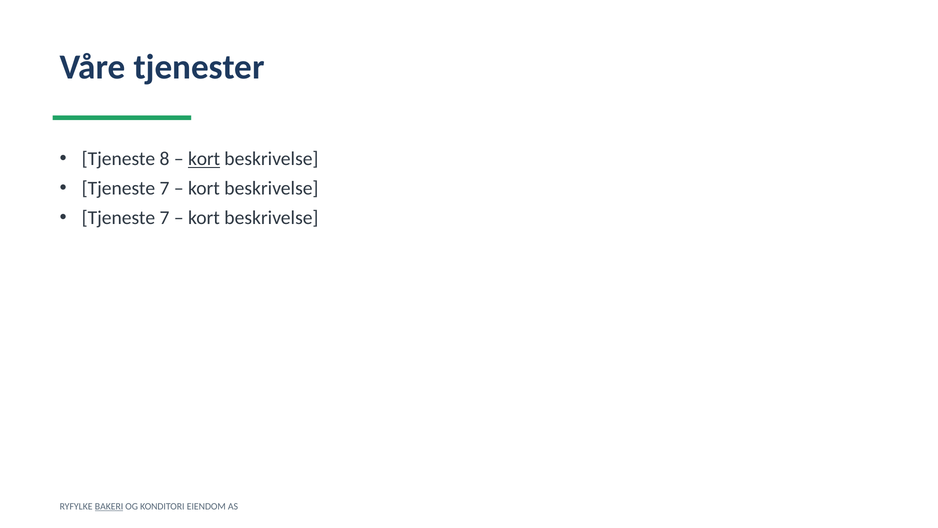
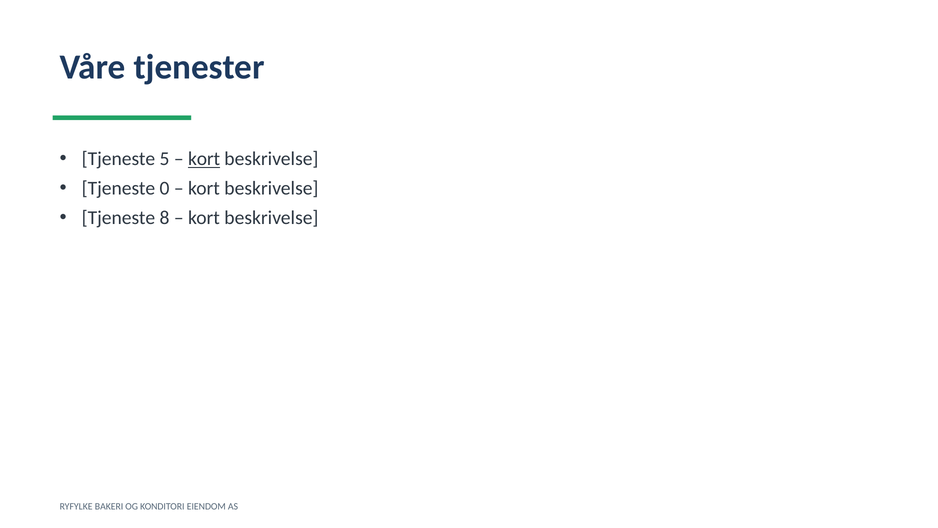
8: 8 -> 5 (164, 159)
7: 7 -> 0 (164, 188)
7: 7 -> 8 (164, 218)
BAKERI underline: present -> none (109, 506)
